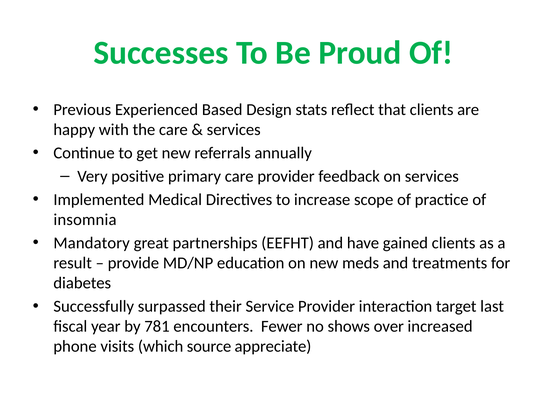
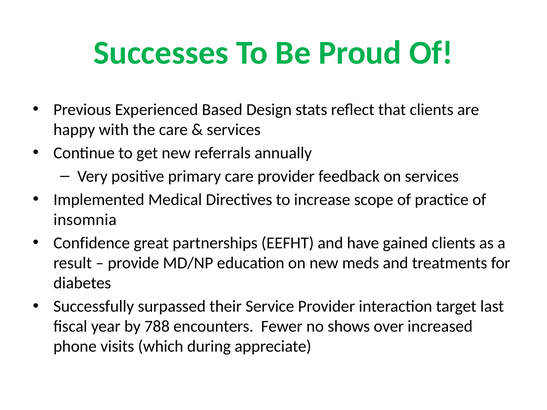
Mandatory: Mandatory -> Confidence (92, 243)
781: 781 -> 788 (157, 327)
source: source -> during (209, 347)
